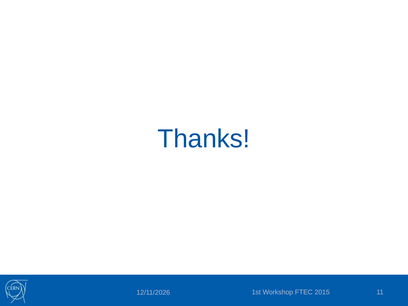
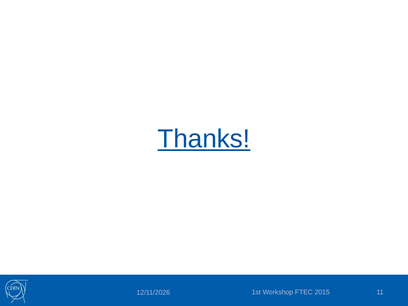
Thanks underline: none -> present (204, 139)
